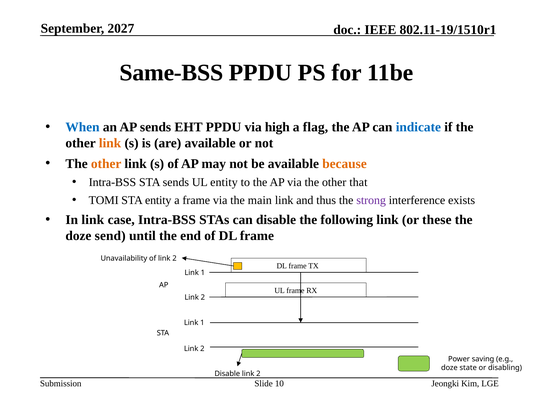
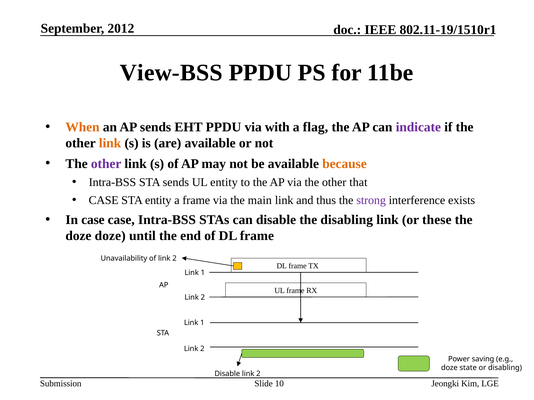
2027: 2027 -> 2012 (121, 28)
Same-BSS: Same-BSS -> View-BSS (171, 73)
When colour: blue -> orange (83, 127)
high: high -> with (277, 127)
indicate colour: blue -> purple (418, 127)
other colour: orange -> purple (106, 164)
TOMI: TOMI -> CASE (104, 200)
In link: link -> case (93, 220)
the following: following -> disabling (347, 220)
doze send: send -> doze (110, 236)
